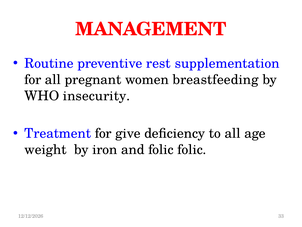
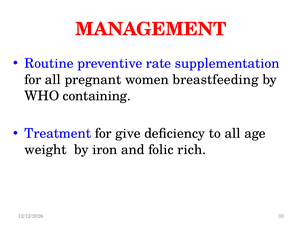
rest: rest -> rate (159, 63)
insecurity: insecurity -> containing (97, 96)
folic folic: folic -> rich (192, 149)
